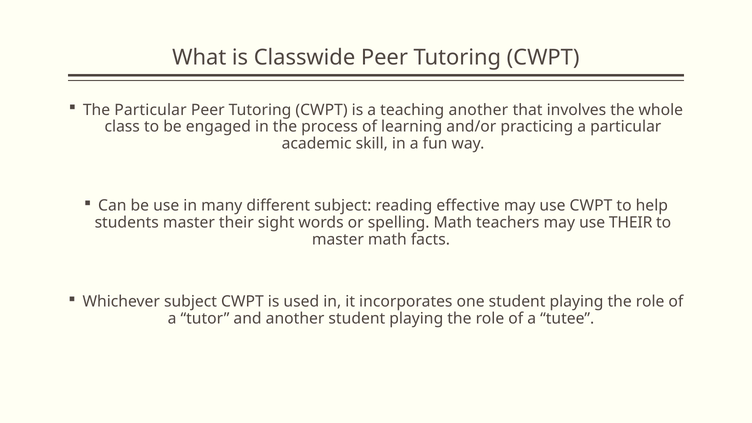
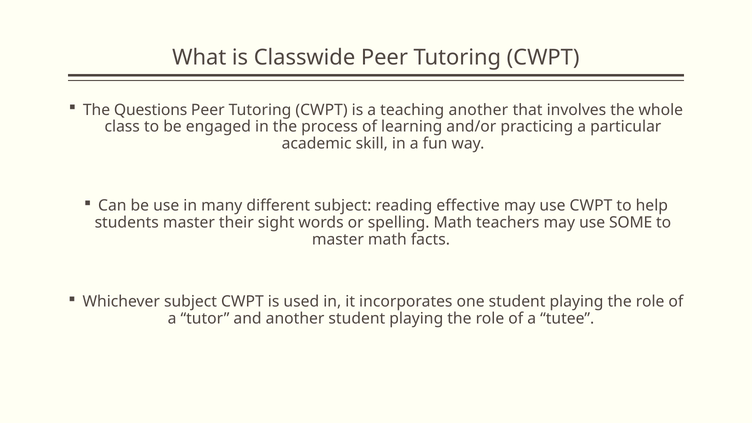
The Particular: Particular -> Questions (151, 110)
use THEIR: THEIR -> SOME (631, 223)
